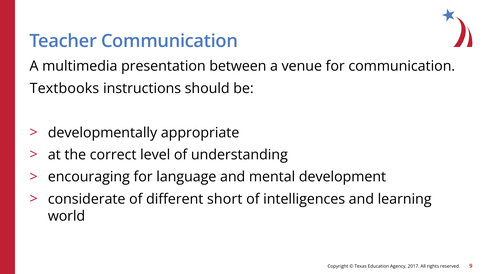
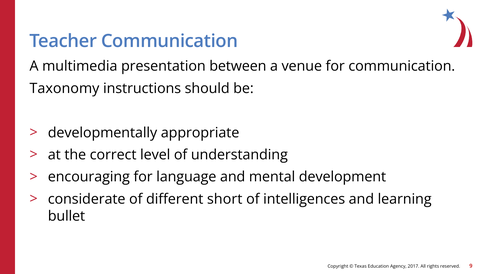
Textbooks: Textbooks -> Taxonomy (64, 88)
world: world -> bullet (66, 216)
